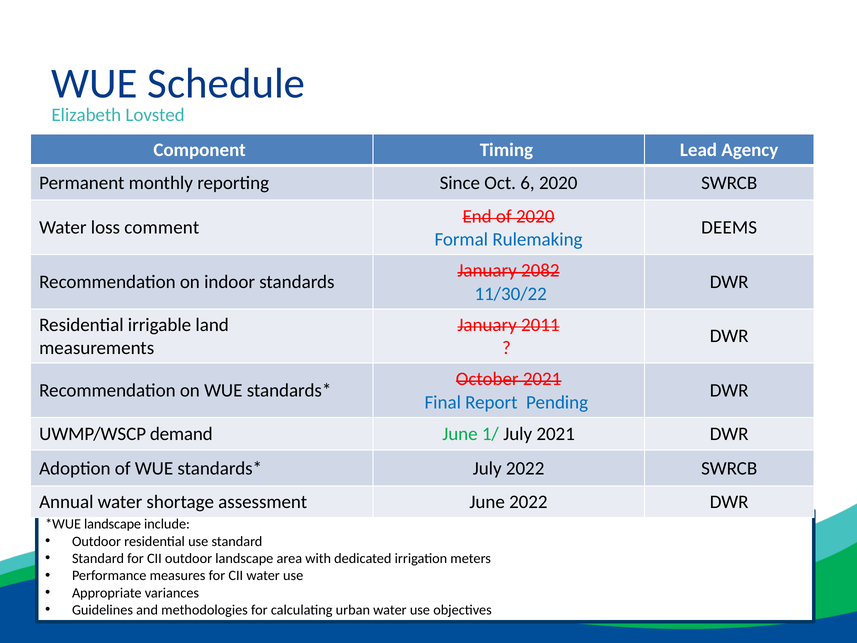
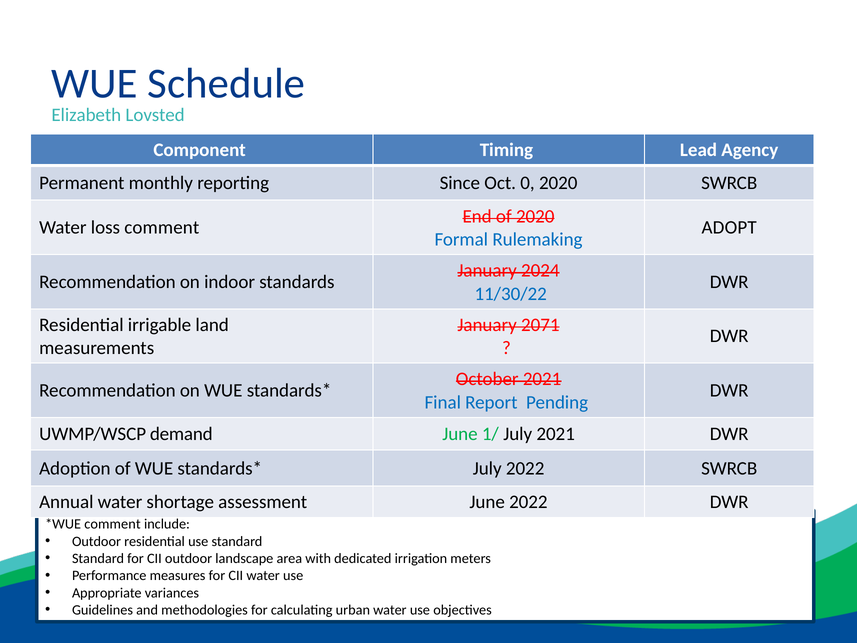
6: 6 -> 0 (528, 183)
DEEMS: DEEMS -> ADOPT (729, 227)
2082: 2082 -> 2024 (540, 270)
2011: 2011 -> 2071 (540, 325)
landscape: landscape -> comment (112, 524)
